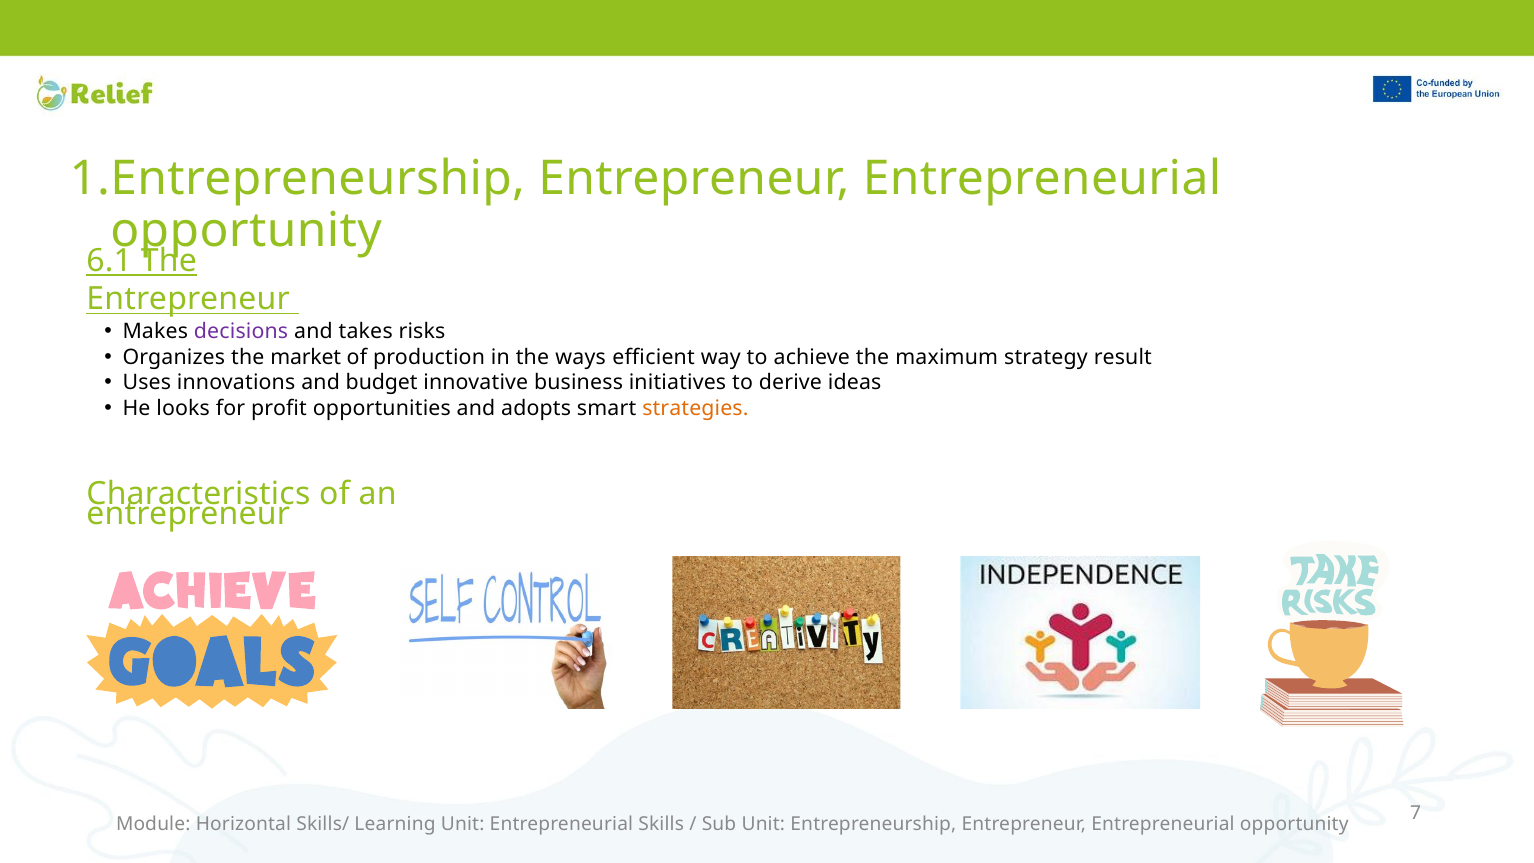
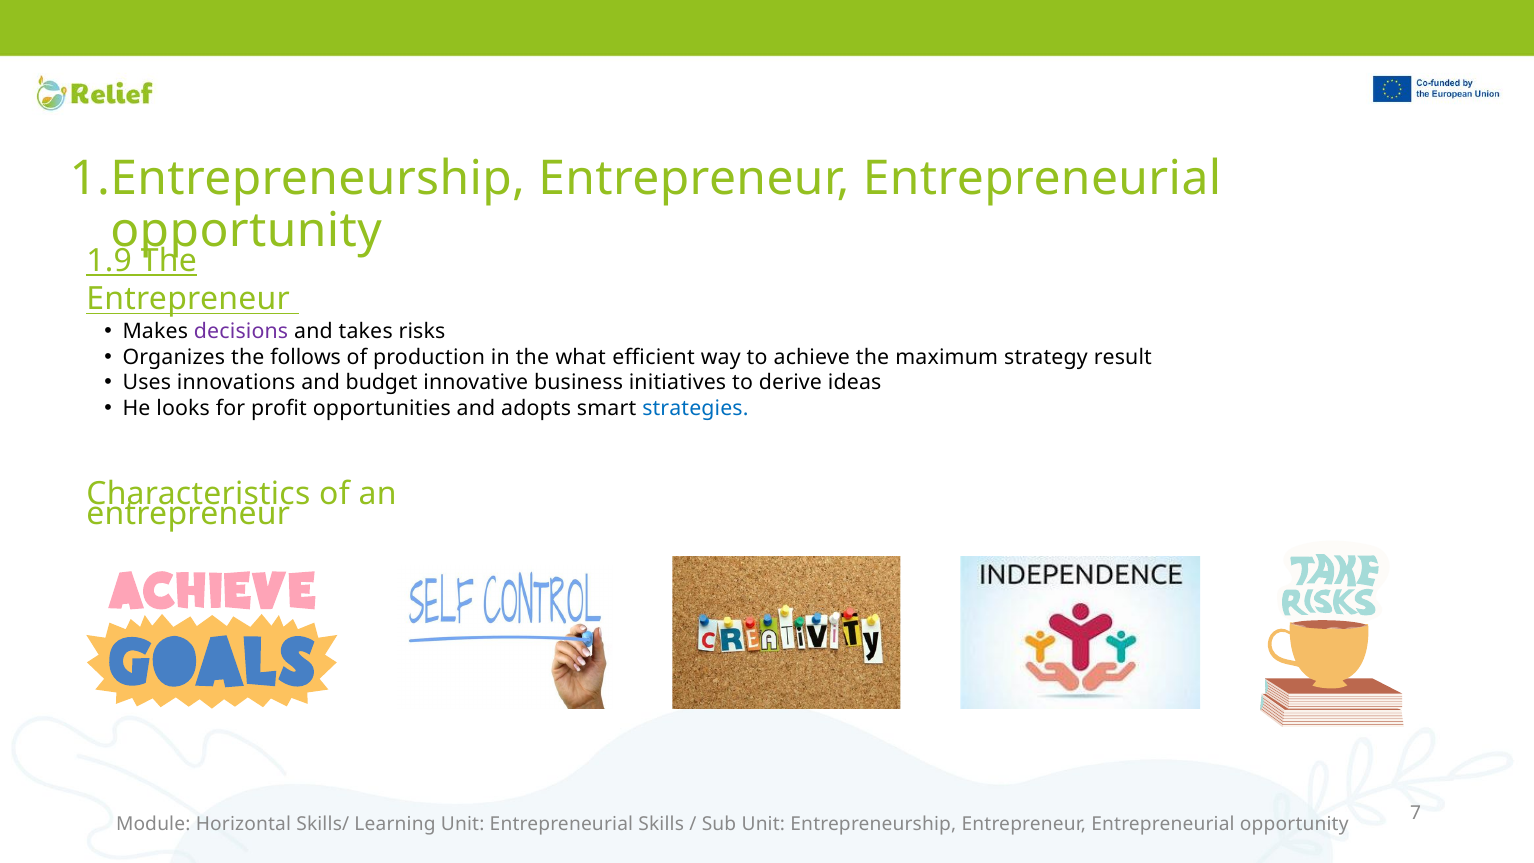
6.1: 6.1 -> 1.9 (109, 261)
market: market -> follows (306, 357)
ways: ways -> what (581, 357)
strategies colour: orange -> blue (695, 408)
